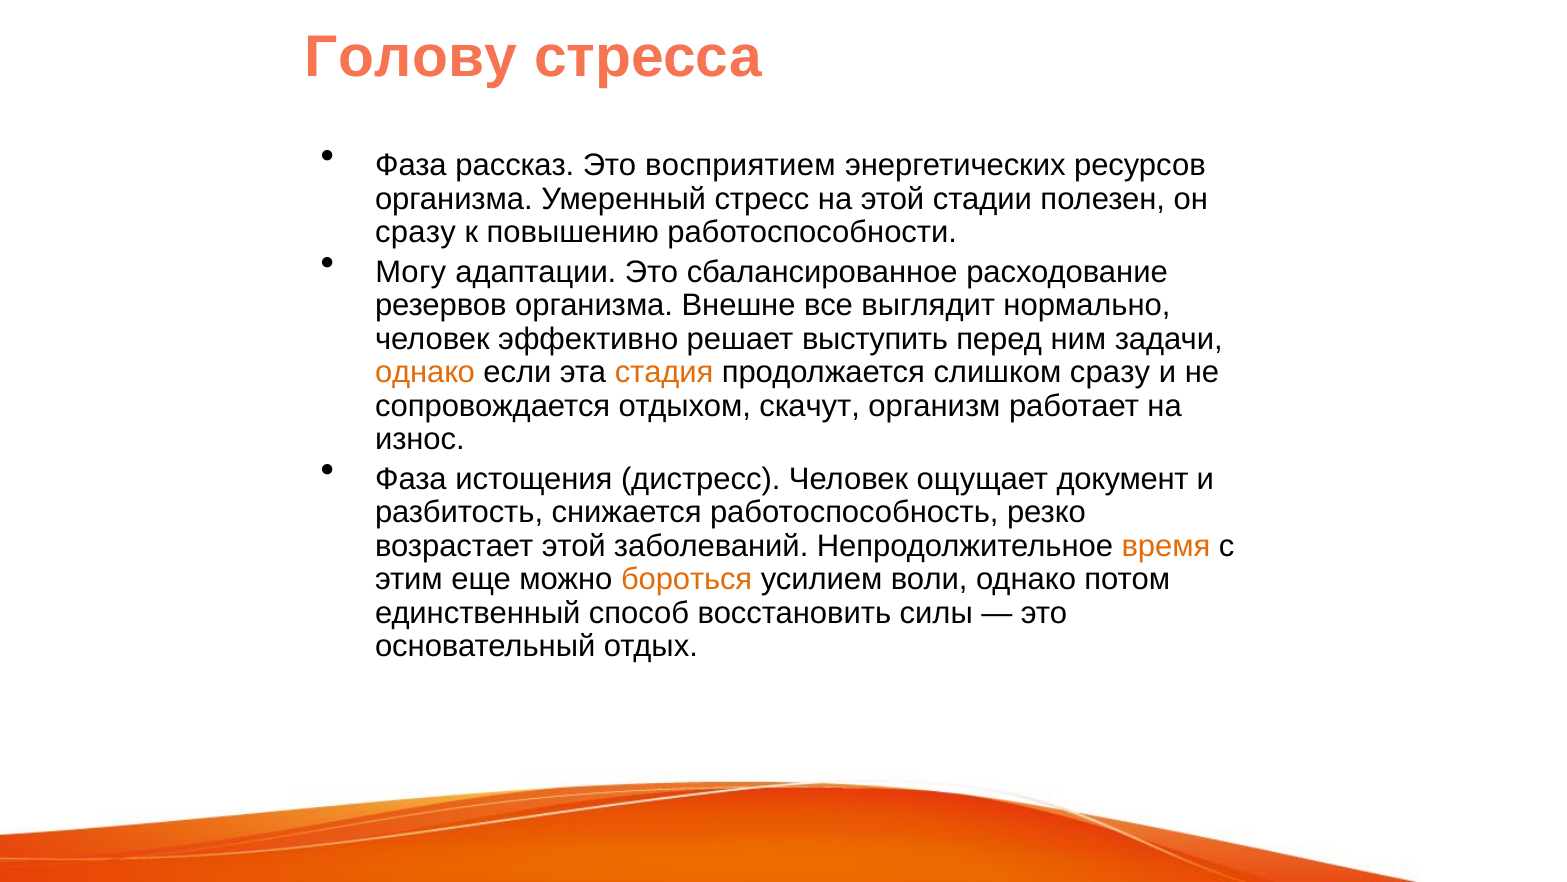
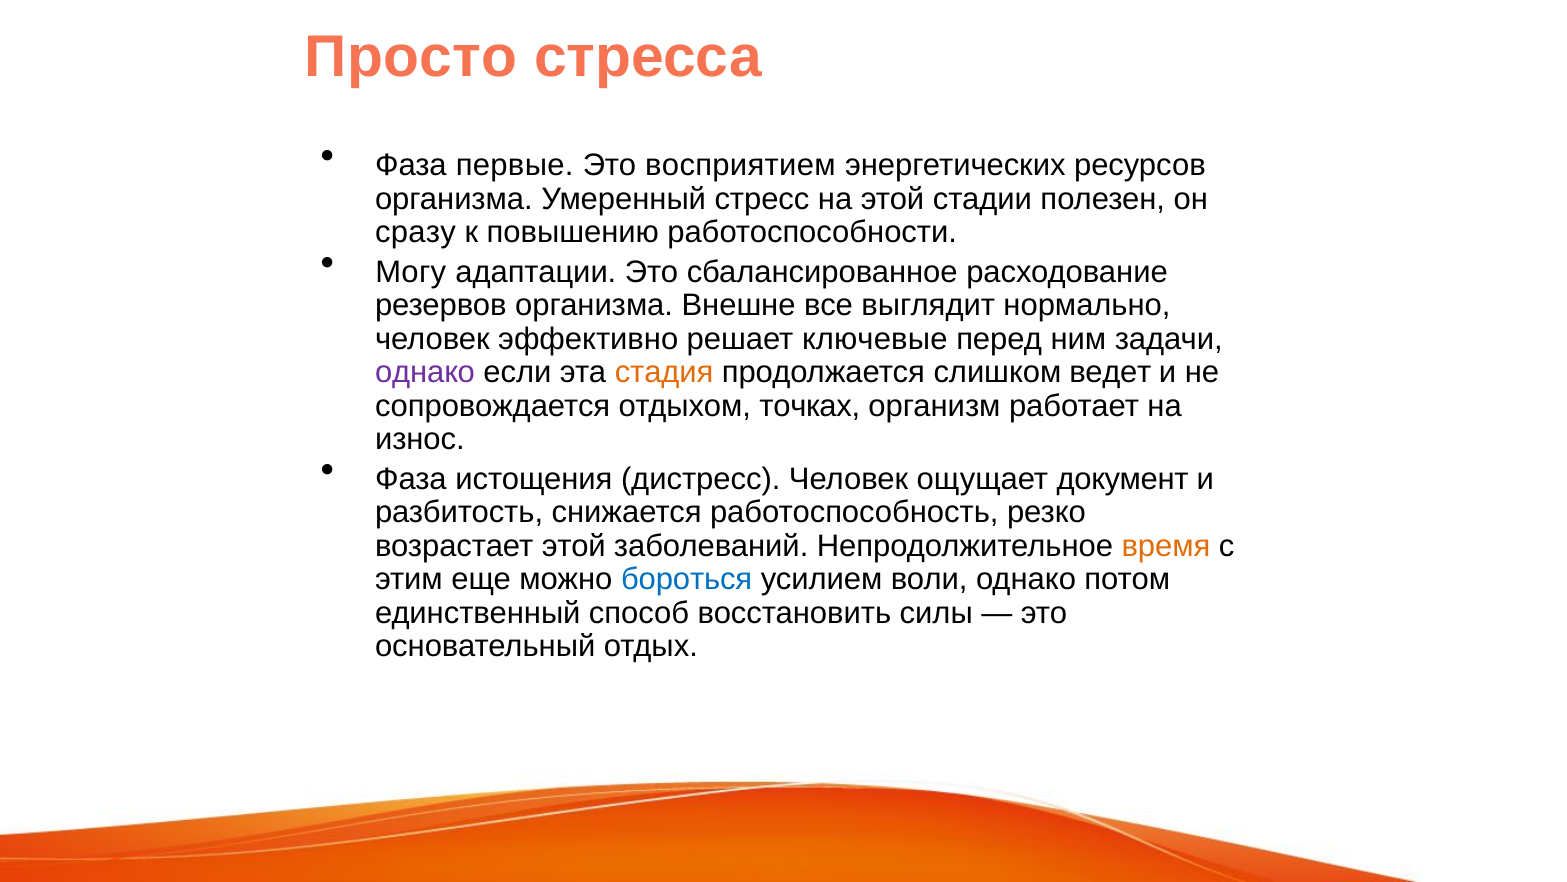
Голову: Голову -> Просто (411, 57)
рассказ: рассказ -> первые (515, 165)
выступить: выступить -> ключевые (875, 339)
однако colour: orange -> purple (425, 372)
слишком сразу: сразу -> ведет (1110, 372)
скачут: скачут -> точках (810, 406)
бороться colour: orange -> blue (687, 579)
